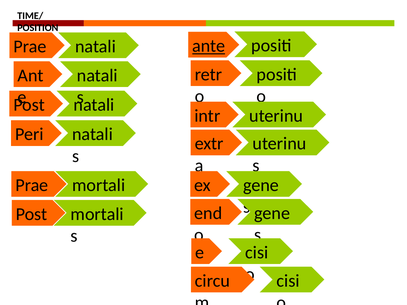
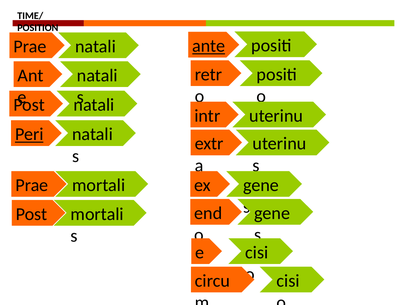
Peri underline: none -> present (29, 134)
